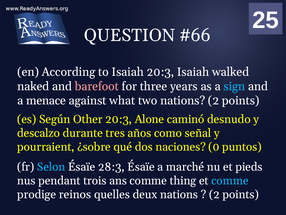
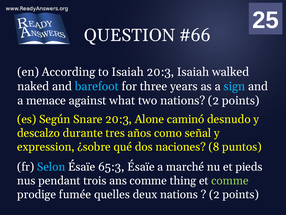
barefoot colour: pink -> light blue (97, 86)
Other: Other -> Snare (88, 119)
pourraient: pourraient -> expression (46, 147)
0: 0 -> 8 (214, 147)
28:3: 28:3 -> 65:3 (111, 166)
comme colour: light blue -> light green (230, 180)
reinos: reinos -> fumée (75, 194)
